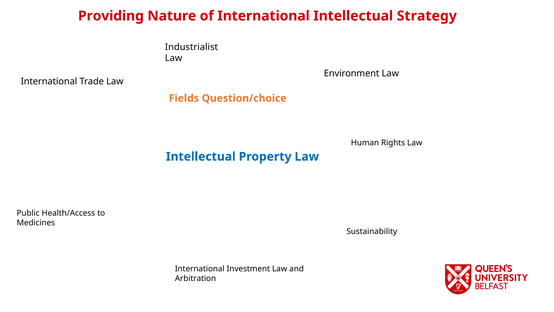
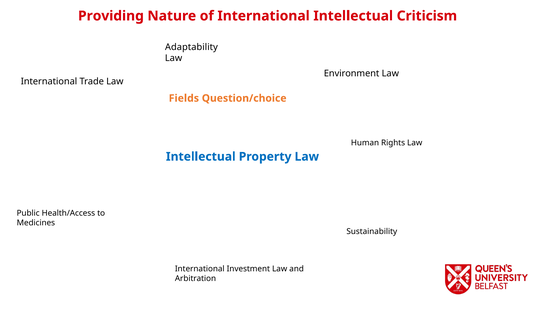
Strategy: Strategy -> Criticism (427, 16)
Industrialist: Industrialist -> Adaptability (191, 47)
